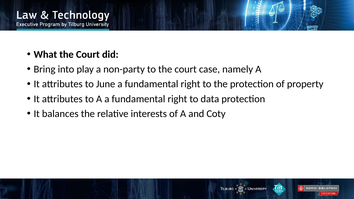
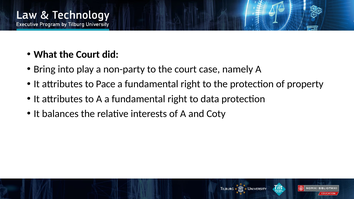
June: June -> Pace (106, 84)
